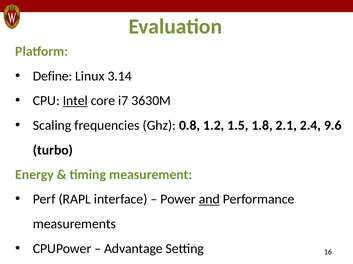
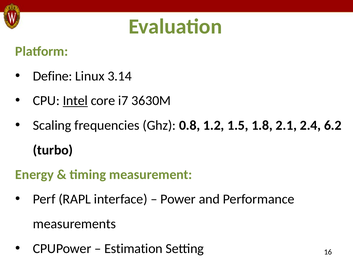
9.6: 9.6 -> 6.2 (333, 126)
and underline: present -> none (209, 200)
Advantage: Advantage -> Estimation (133, 249)
